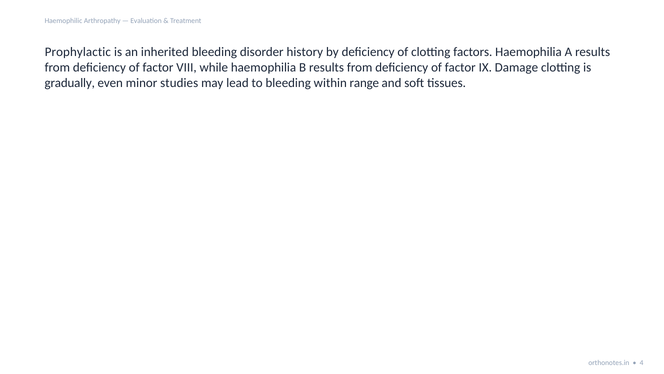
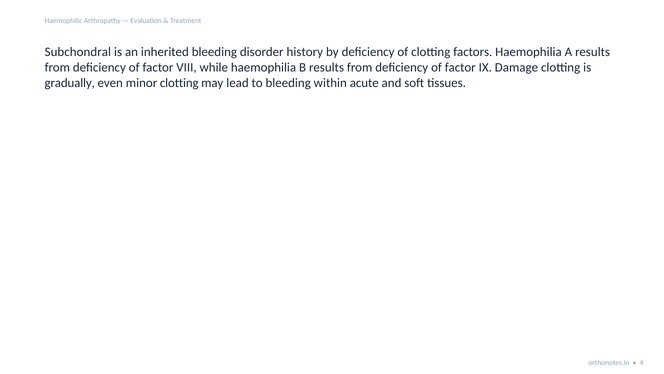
Prophylactic: Prophylactic -> Subchondral (78, 52)
minor studies: studies -> clotting (179, 83)
range: range -> acute (364, 83)
